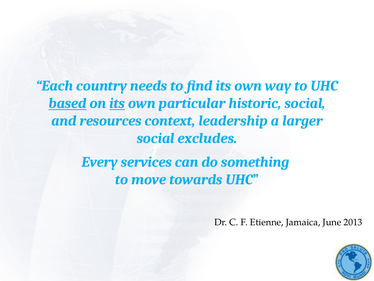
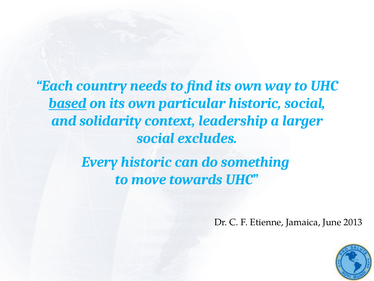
its underline: present -> none (117, 103)
resources: resources -> solidarity (111, 121)
Every services: services -> historic (146, 162)
